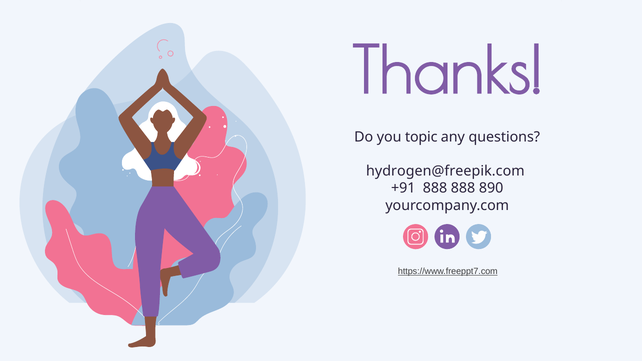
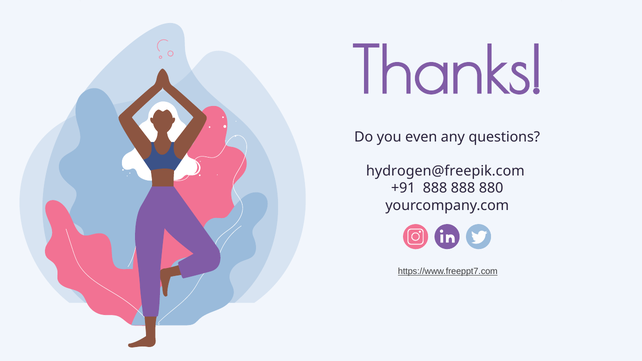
topic: topic -> even (421, 137)
890: 890 -> 880 (491, 188)
